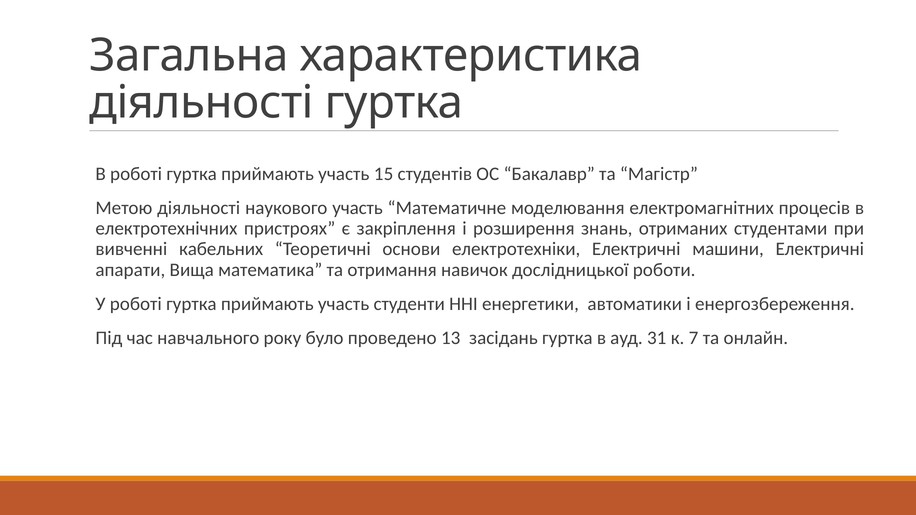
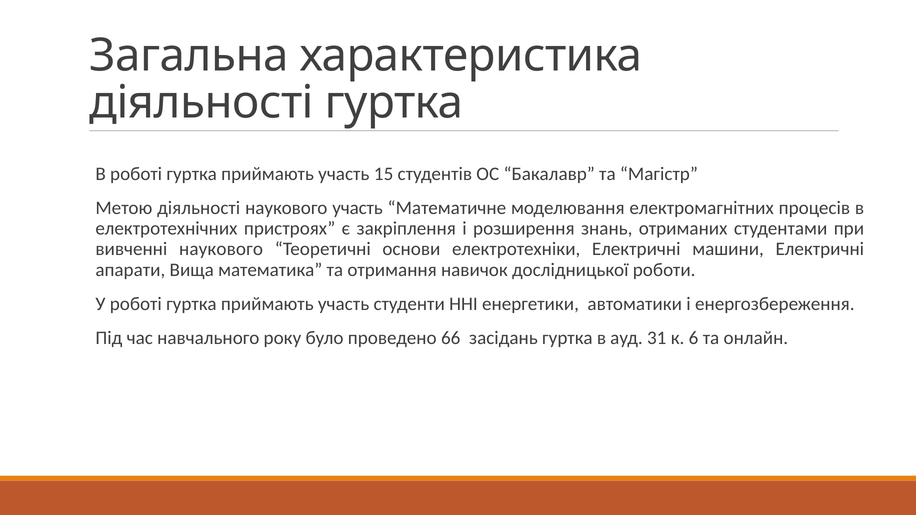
вивченні кабельних: кабельних -> наукового (221, 249)
13: 13 -> 66 (451, 338)
7: 7 -> 6 (694, 338)
